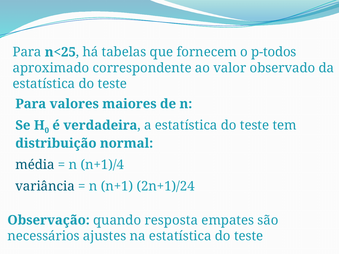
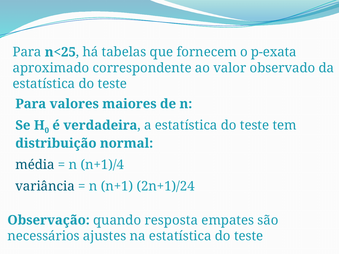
p-todos: p-todos -> p-exata (274, 52)
